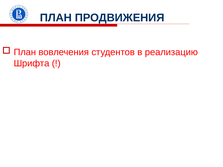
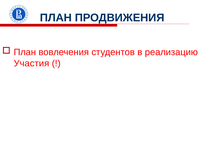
Шрифта: Шрифта -> Участия (31, 63)
